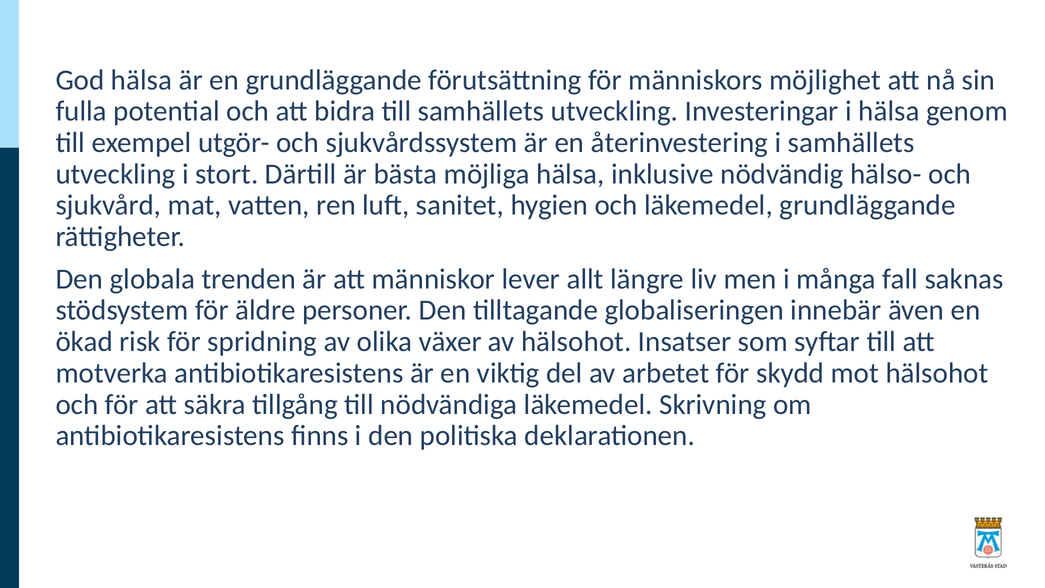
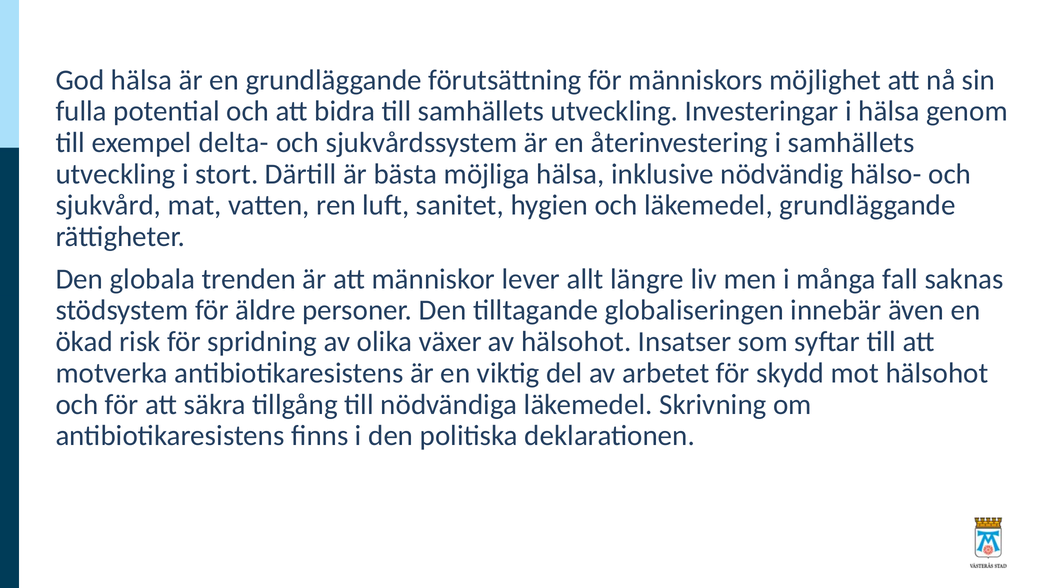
utgör-: utgör- -> delta- (234, 143)
